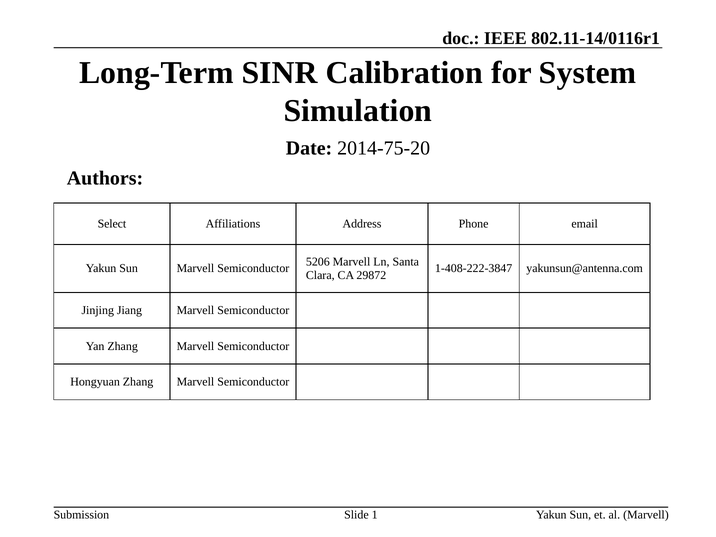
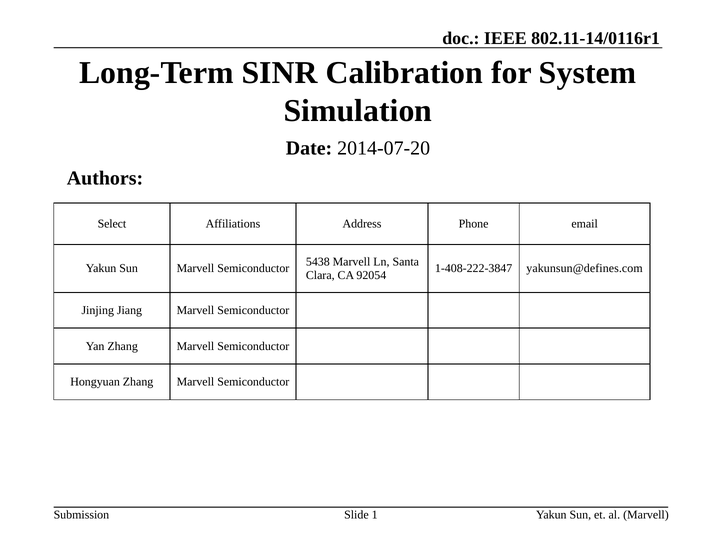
2014-75-20: 2014-75-20 -> 2014-07-20 (384, 148)
5206: 5206 -> 5438 (318, 262)
yakunsun@antenna.com: yakunsun@antenna.com -> yakunsun@defines.com (585, 269)
29872: 29872 -> 92054 (371, 275)
